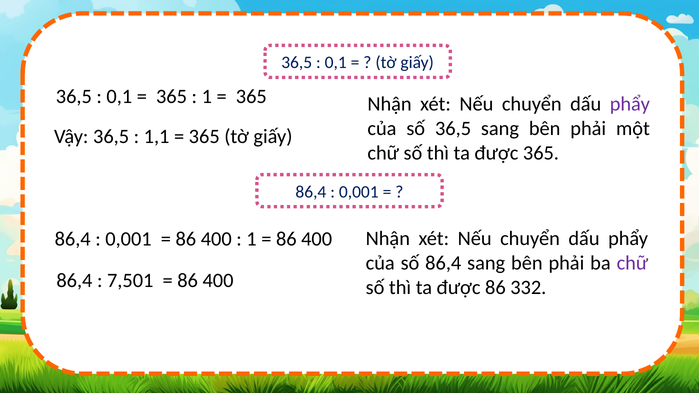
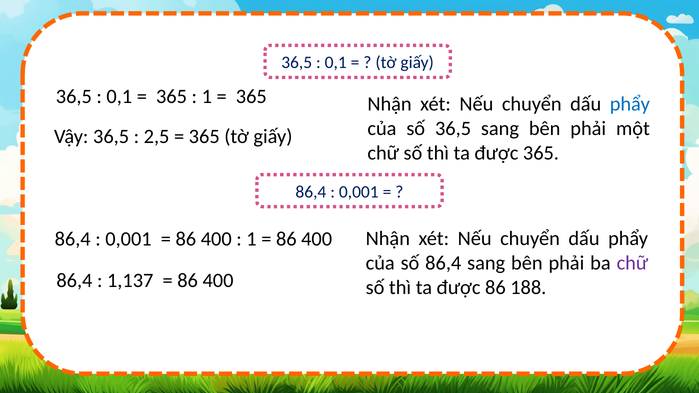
phẩy colour: purple -> blue (630, 104)
1,1: 1,1 -> 2,5 (157, 137)
7,501: 7,501 -> 1,137 (130, 281)
332: 332 -> 188 (528, 288)
